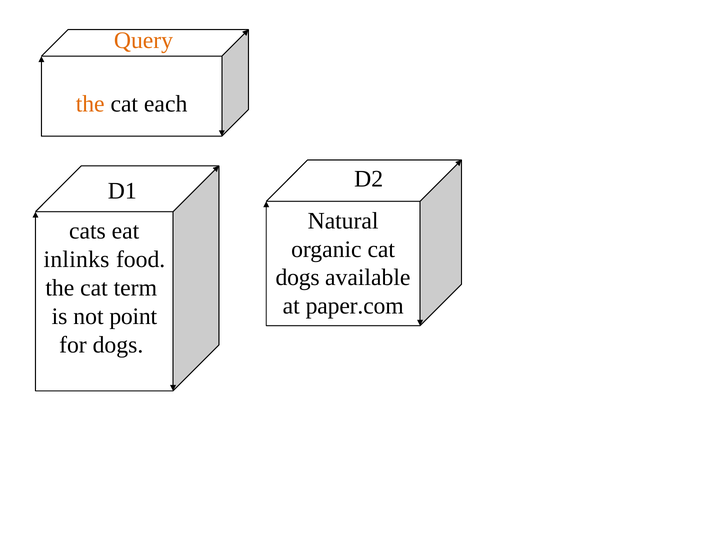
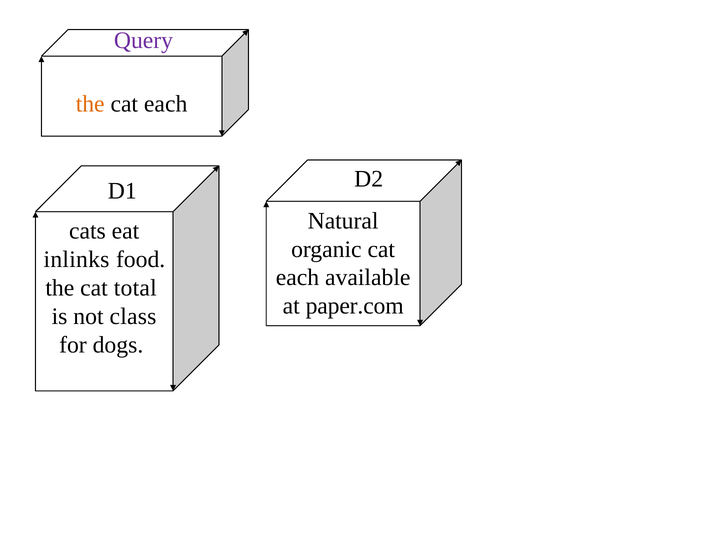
Query colour: orange -> purple (143, 40)
dogs: dogs -> each (297, 277)
term: term -> total (135, 288)
point: point -> class (133, 316)
